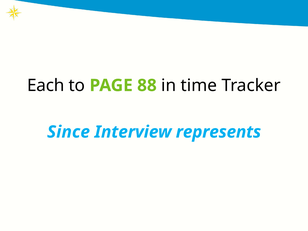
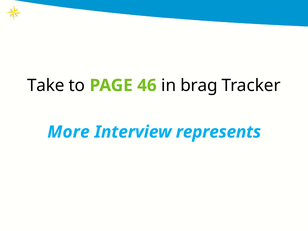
Each: Each -> Take (46, 85)
88: 88 -> 46 (147, 85)
time: time -> brag (199, 85)
Since: Since -> More (68, 132)
